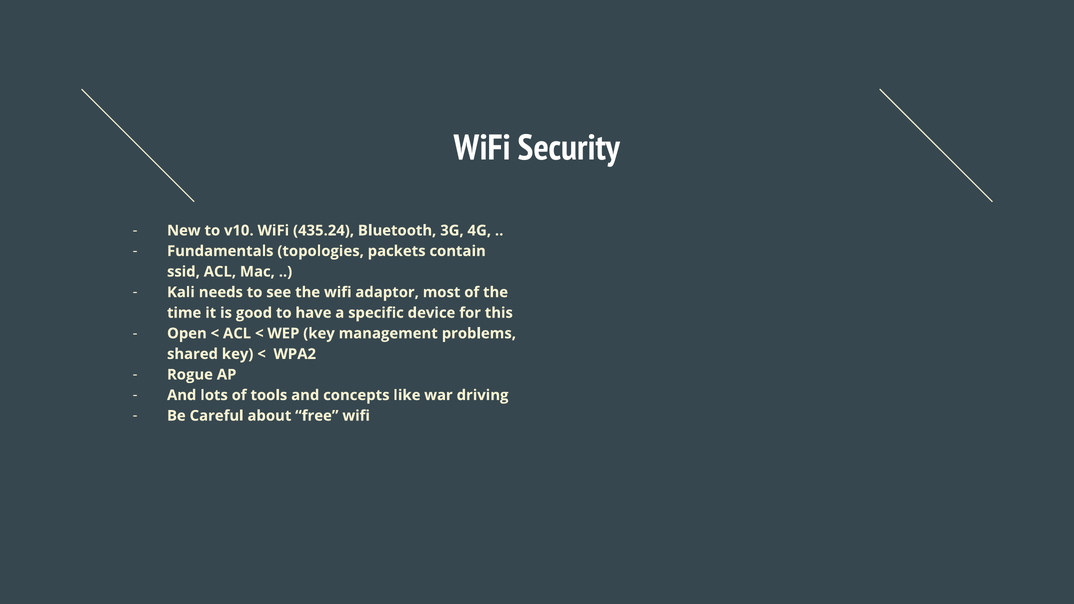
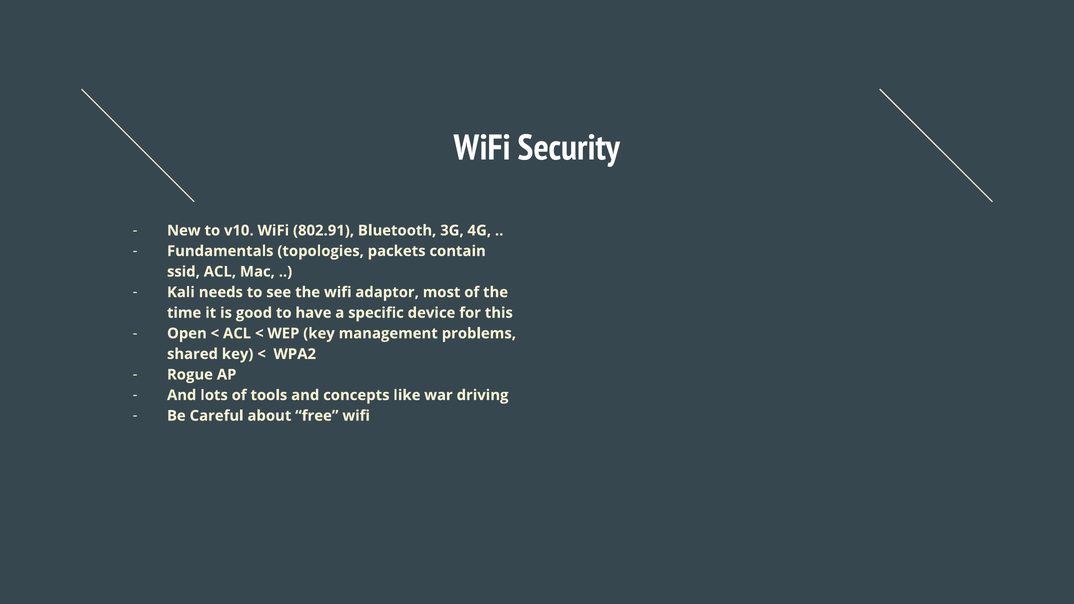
435.24: 435.24 -> 802.91 (324, 231)
